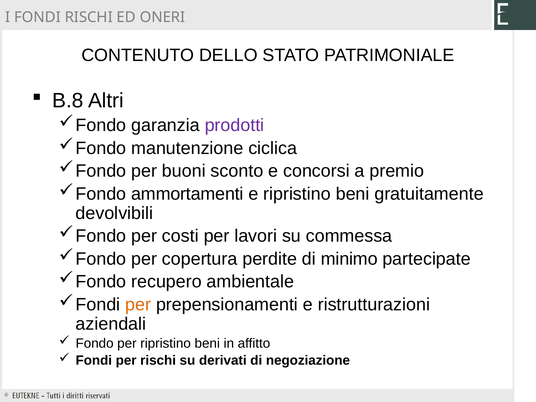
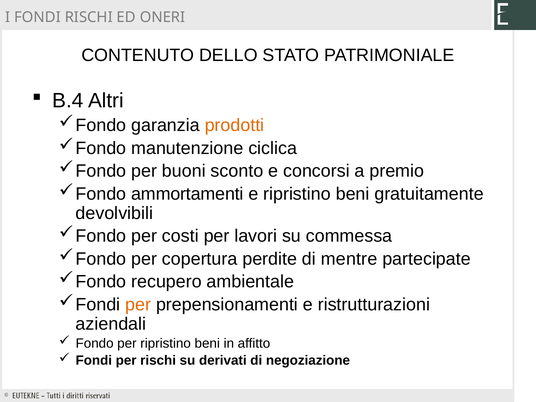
B.8: B.8 -> B.4 (68, 101)
prodotti colour: purple -> orange (234, 125)
minimo: minimo -> mentre (349, 259)
